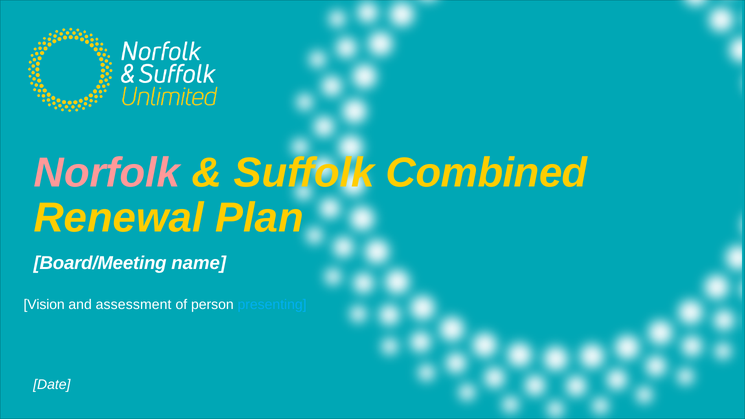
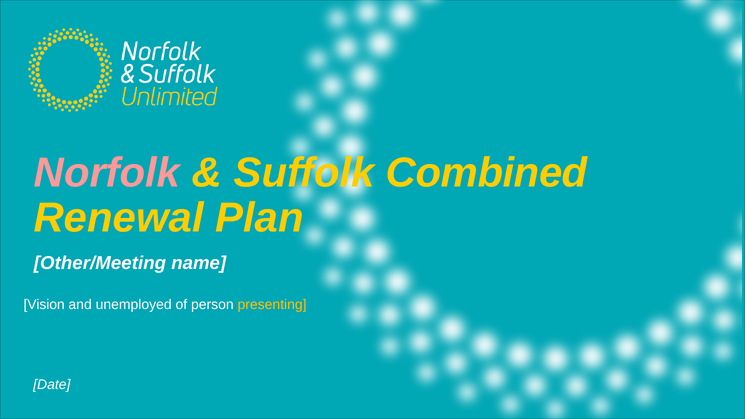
Board/Meeting: Board/Meeting -> Other/Meeting (100, 263)
assessment: assessment -> unemployed (134, 305)
presenting colour: light blue -> yellow (272, 305)
